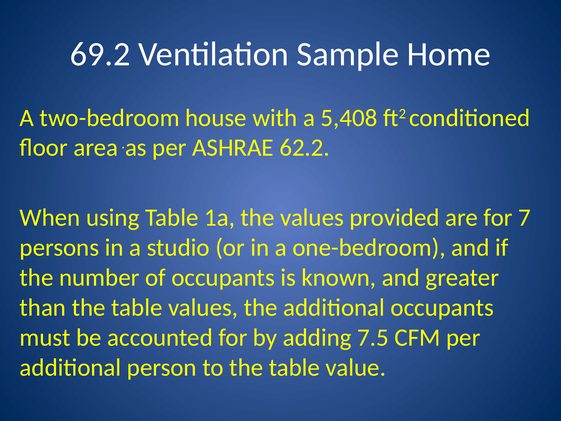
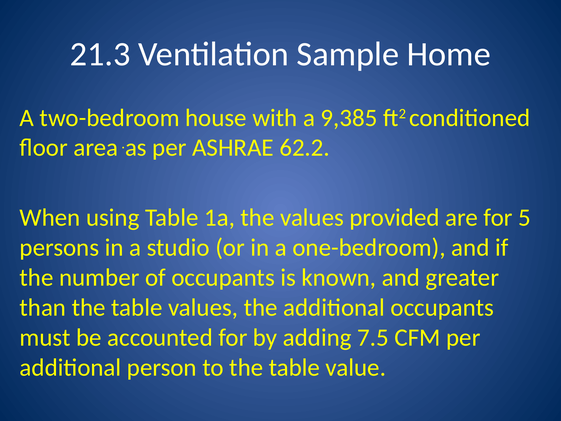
69.2: 69.2 -> 21.3 (100, 54)
5,408: 5,408 -> 9,385 (349, 118)
7: 7 -> 5 (525, 218)
